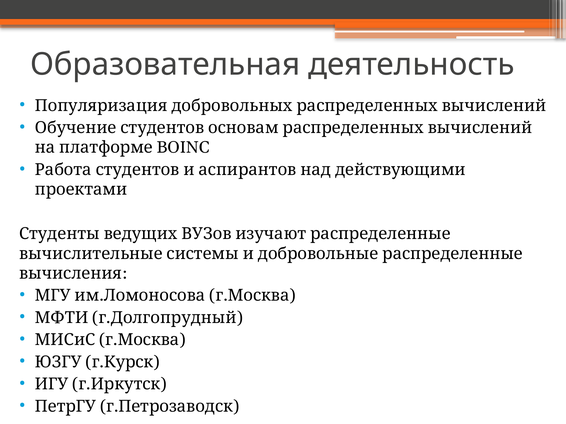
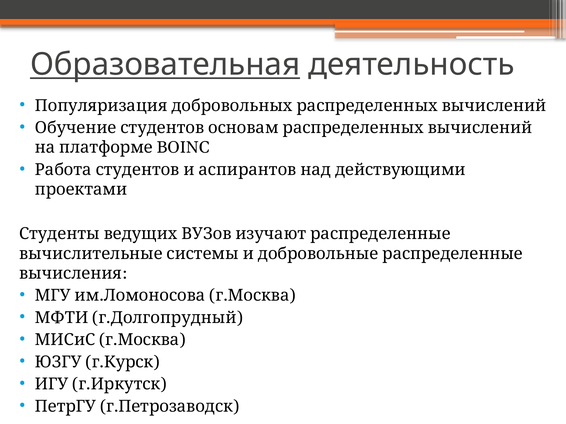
Образовательная underline: none -> present (165, 65)
